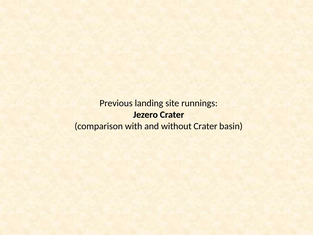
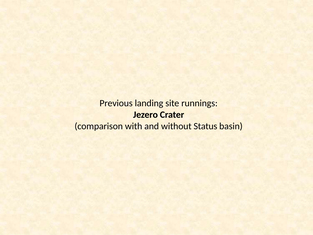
without Crater: Crater -> Status (205, 126)
